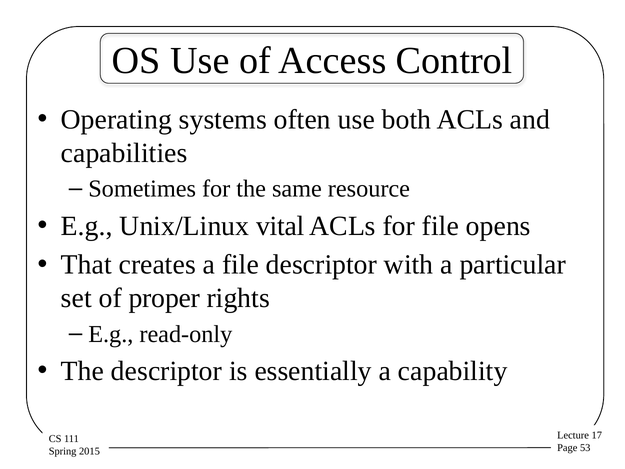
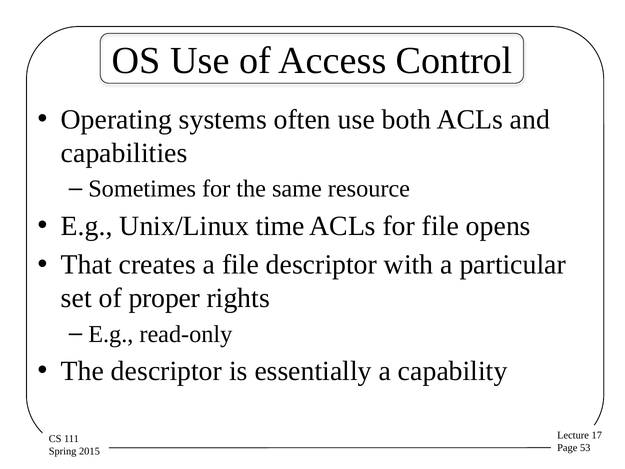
vital: vital -> time (280, 226)
